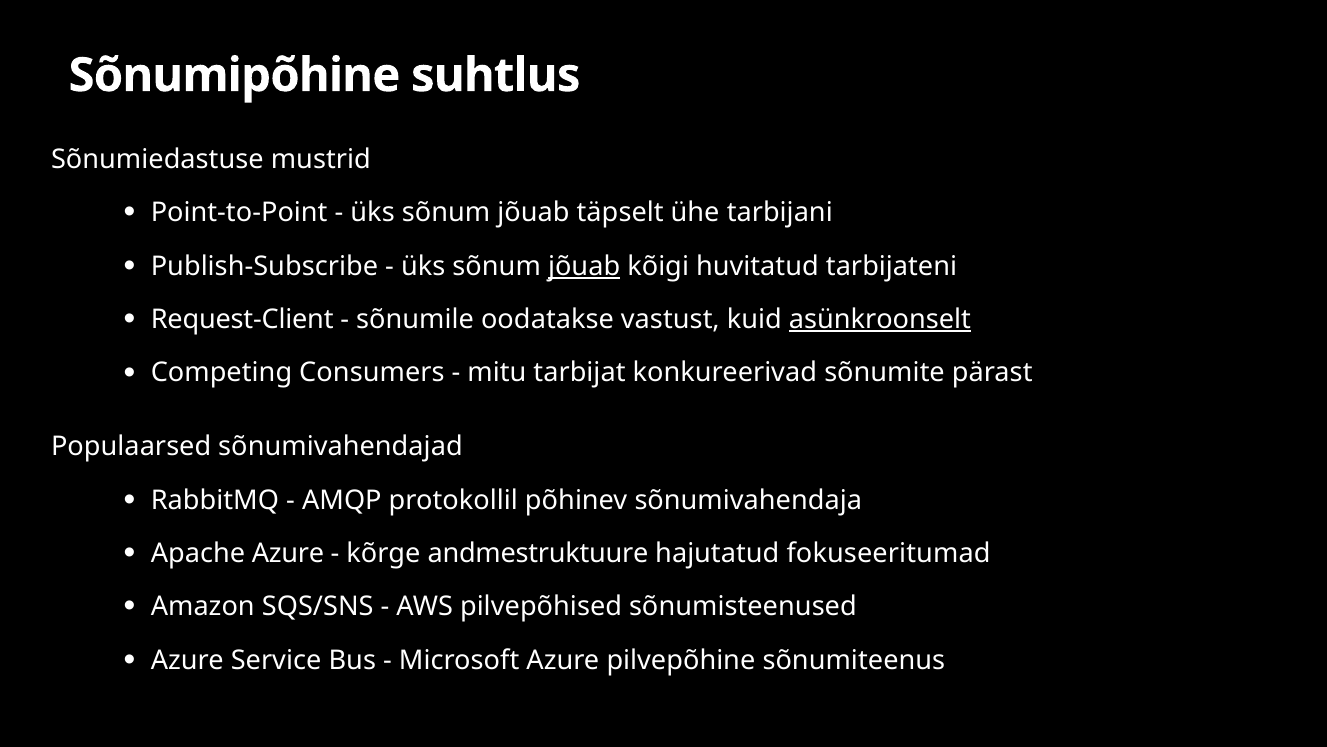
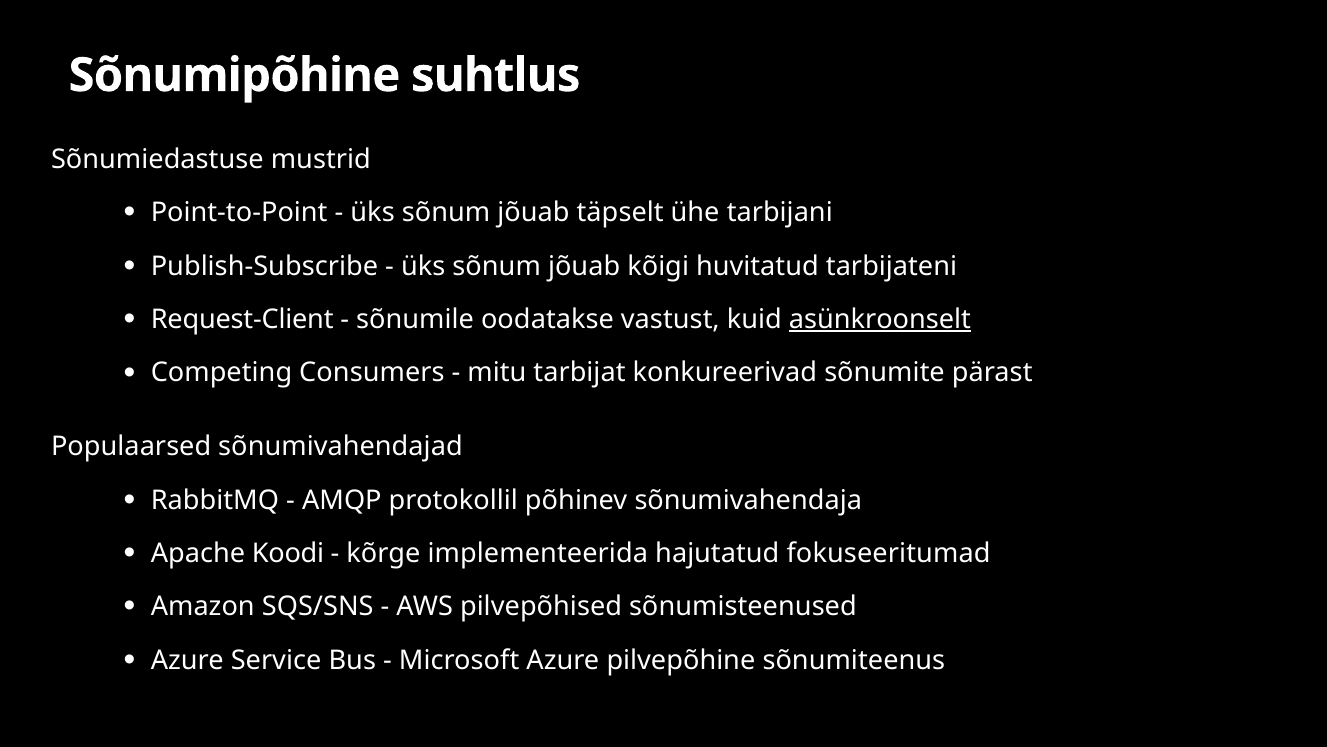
jõuab underline: present -> none (584, 266)
Apache Azure: Azure -> Koodi (288, 553)
andmestruktuure: andmestruktuure -> implementeerida (538, 553)
